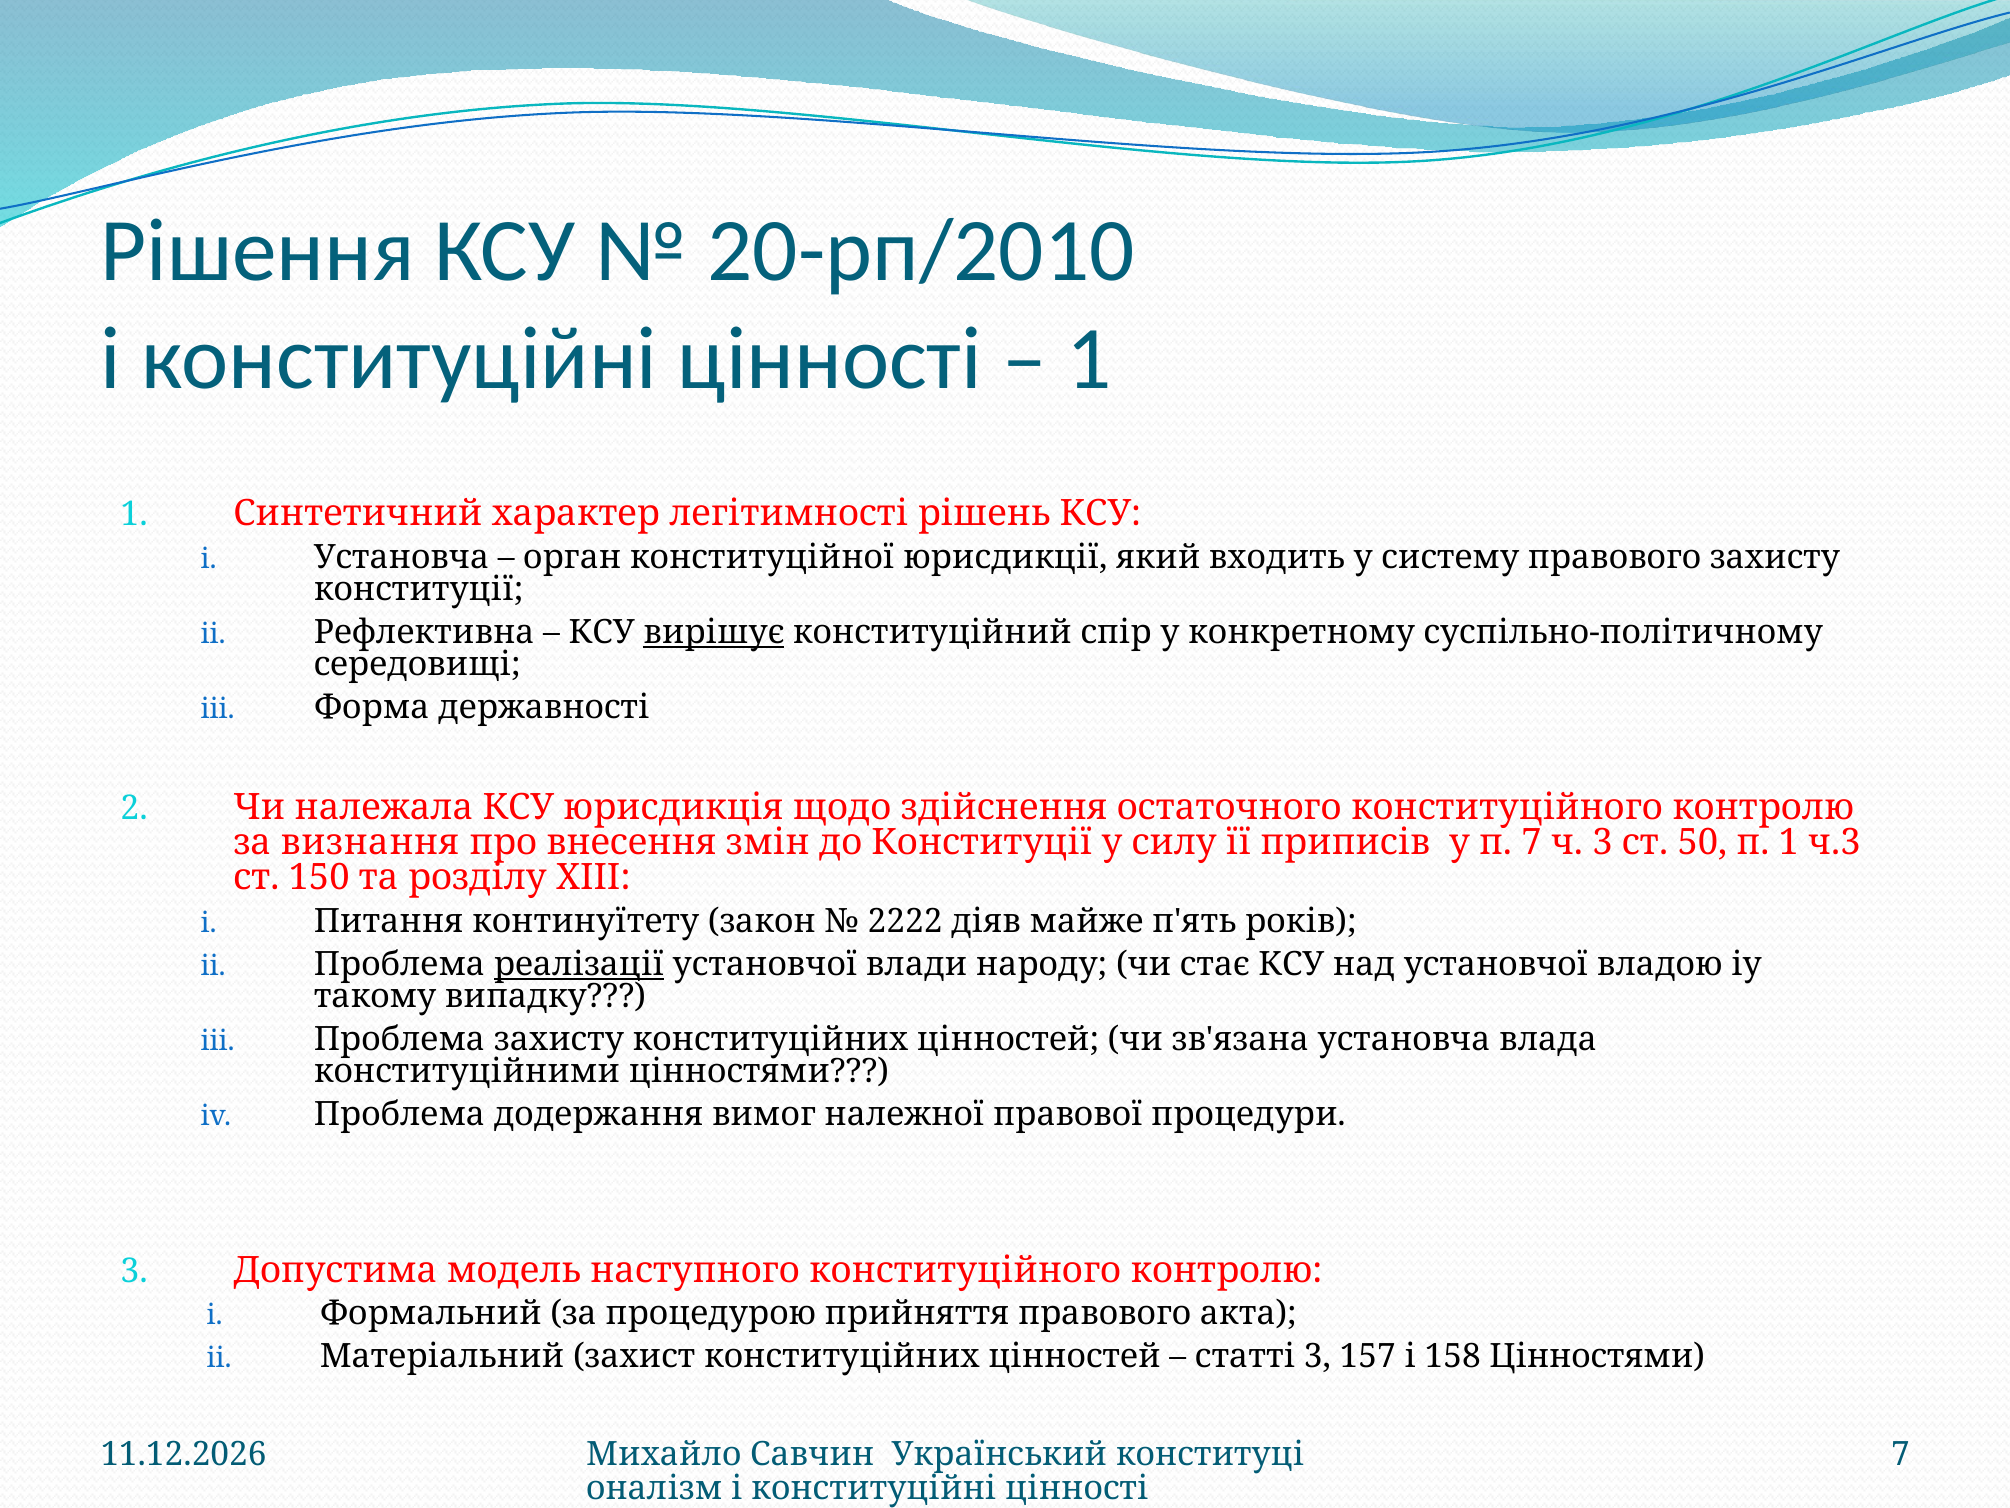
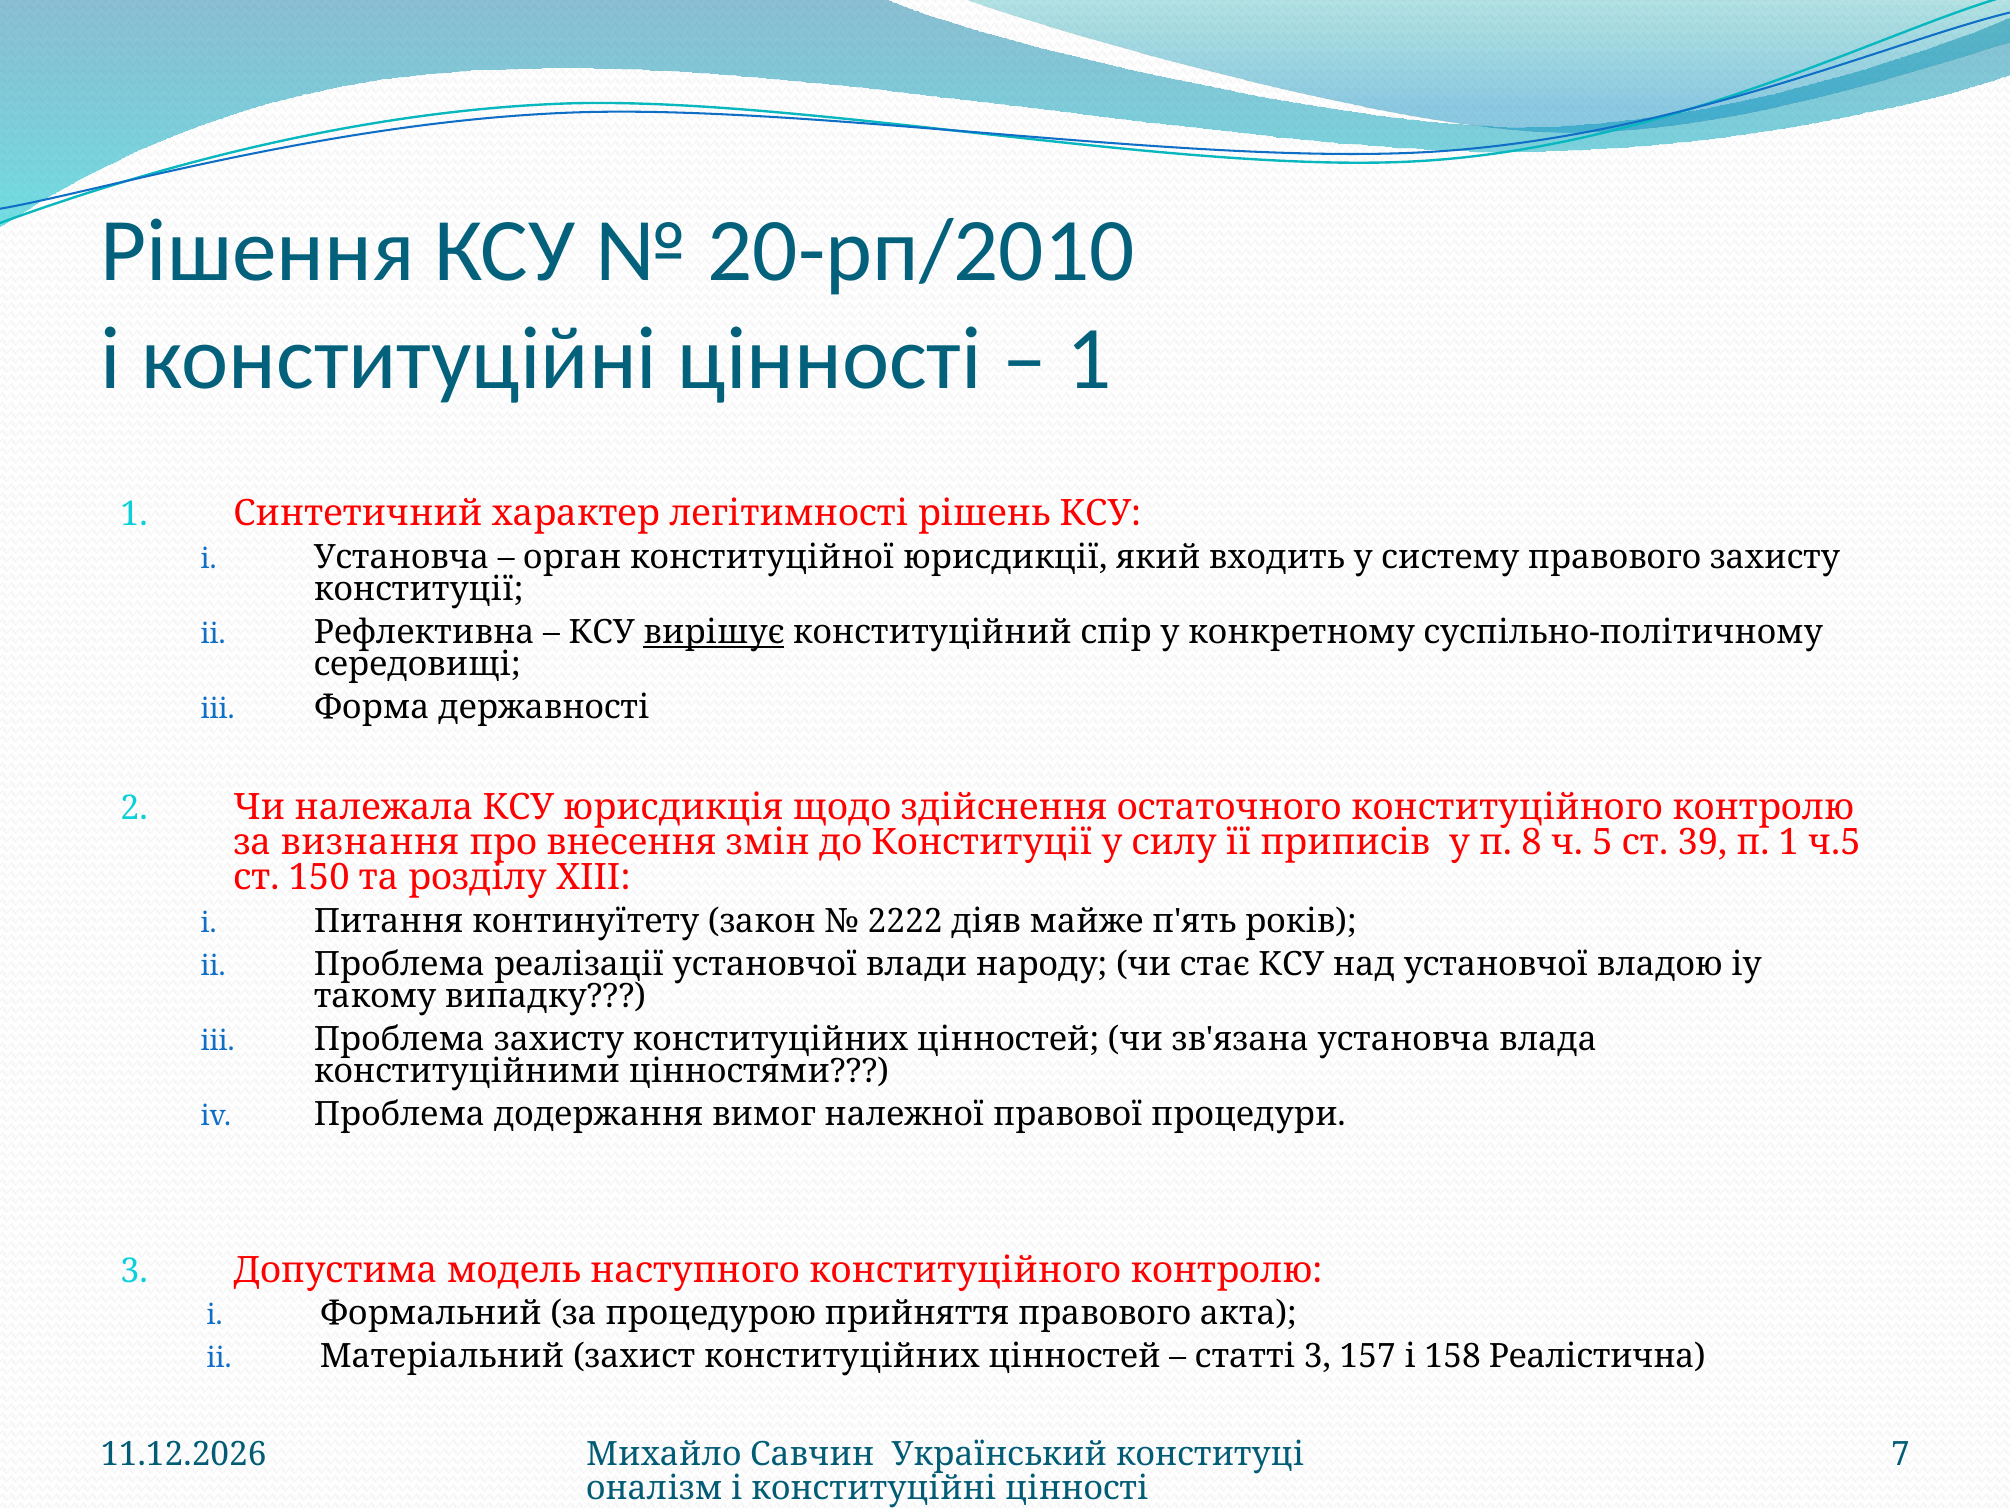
п 7: 7 -> 8 (1532, 843)
ч 3: 3 -> 5 (1603, 843)
50: 50 -> 39 (1702, 843)
ч.3: ч.3 -> ч.5 (1834, 843)
реалізації underline: present -> none (579, 964)
158 Цінностями: Цінностями -> Реалістична (1597, 1356)
